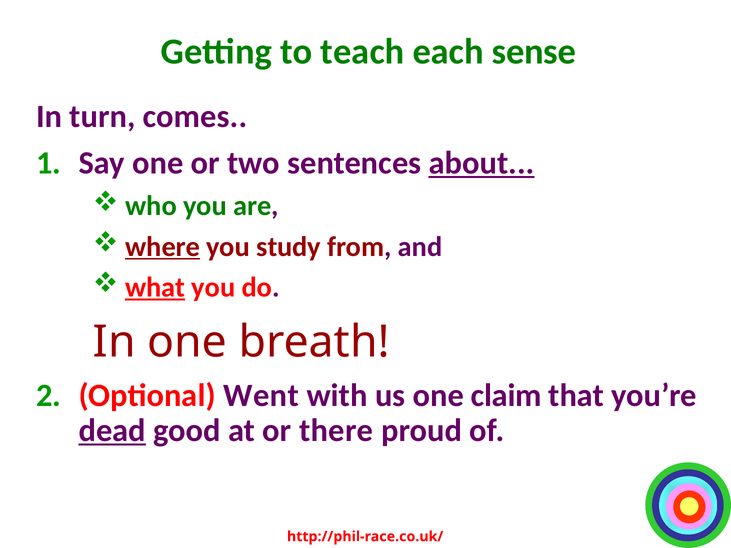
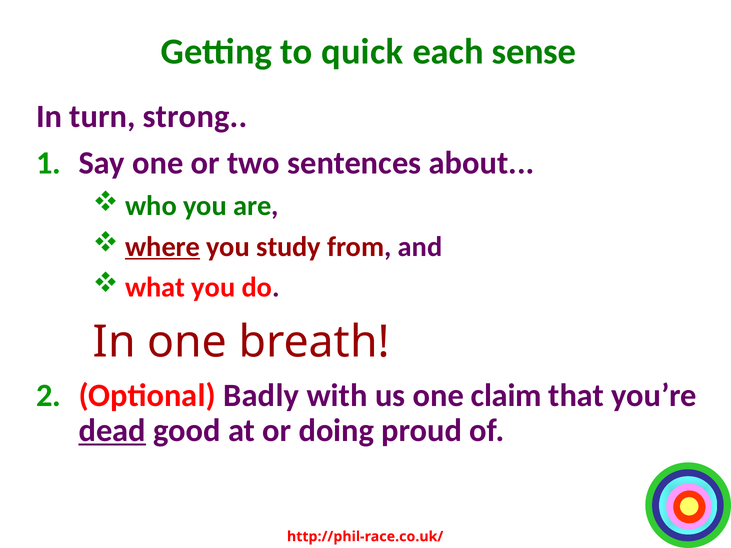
teach: teach -> quick (362, 52)
comes: comes -> strong (195, 117)
about underline: present -> none (482, 163)
what underline: present -> none (155, 287)
Went: Went -> Badly (261, 396)
there: there -> doing (336, 431)
